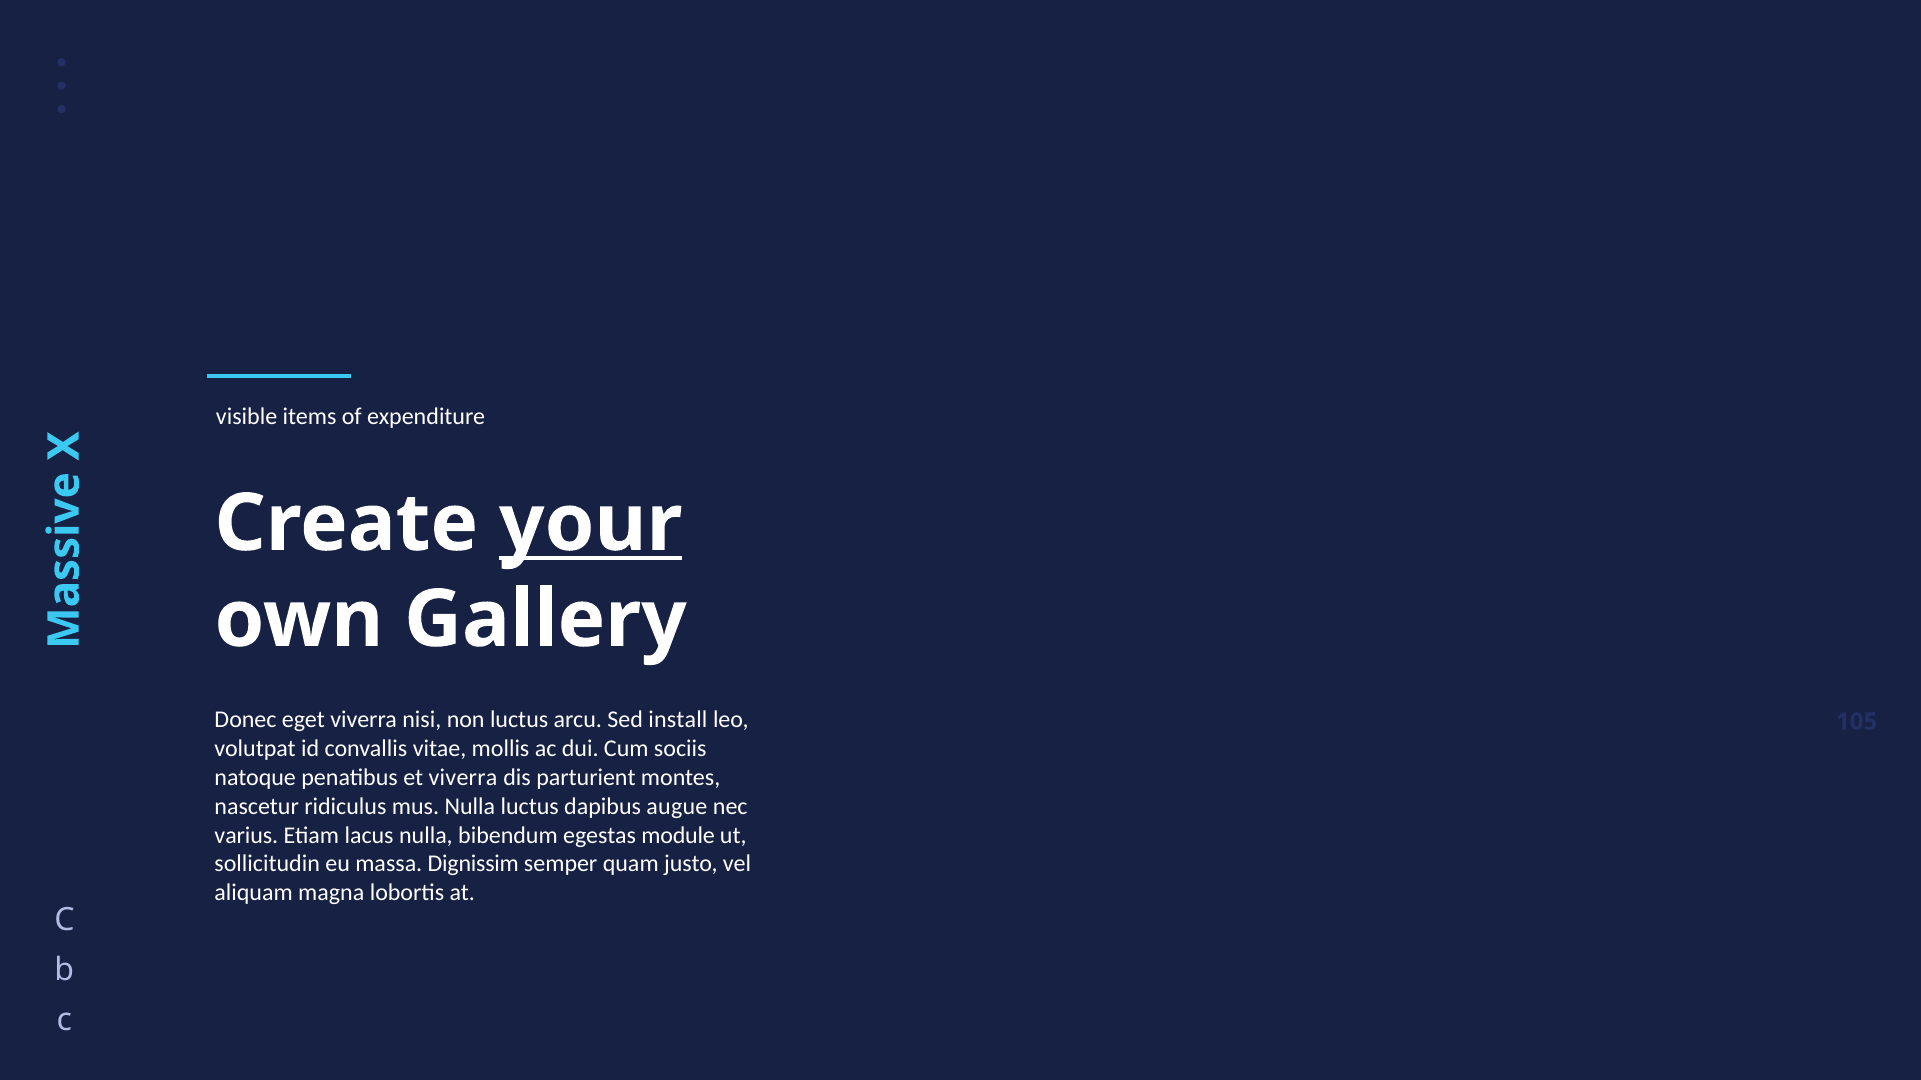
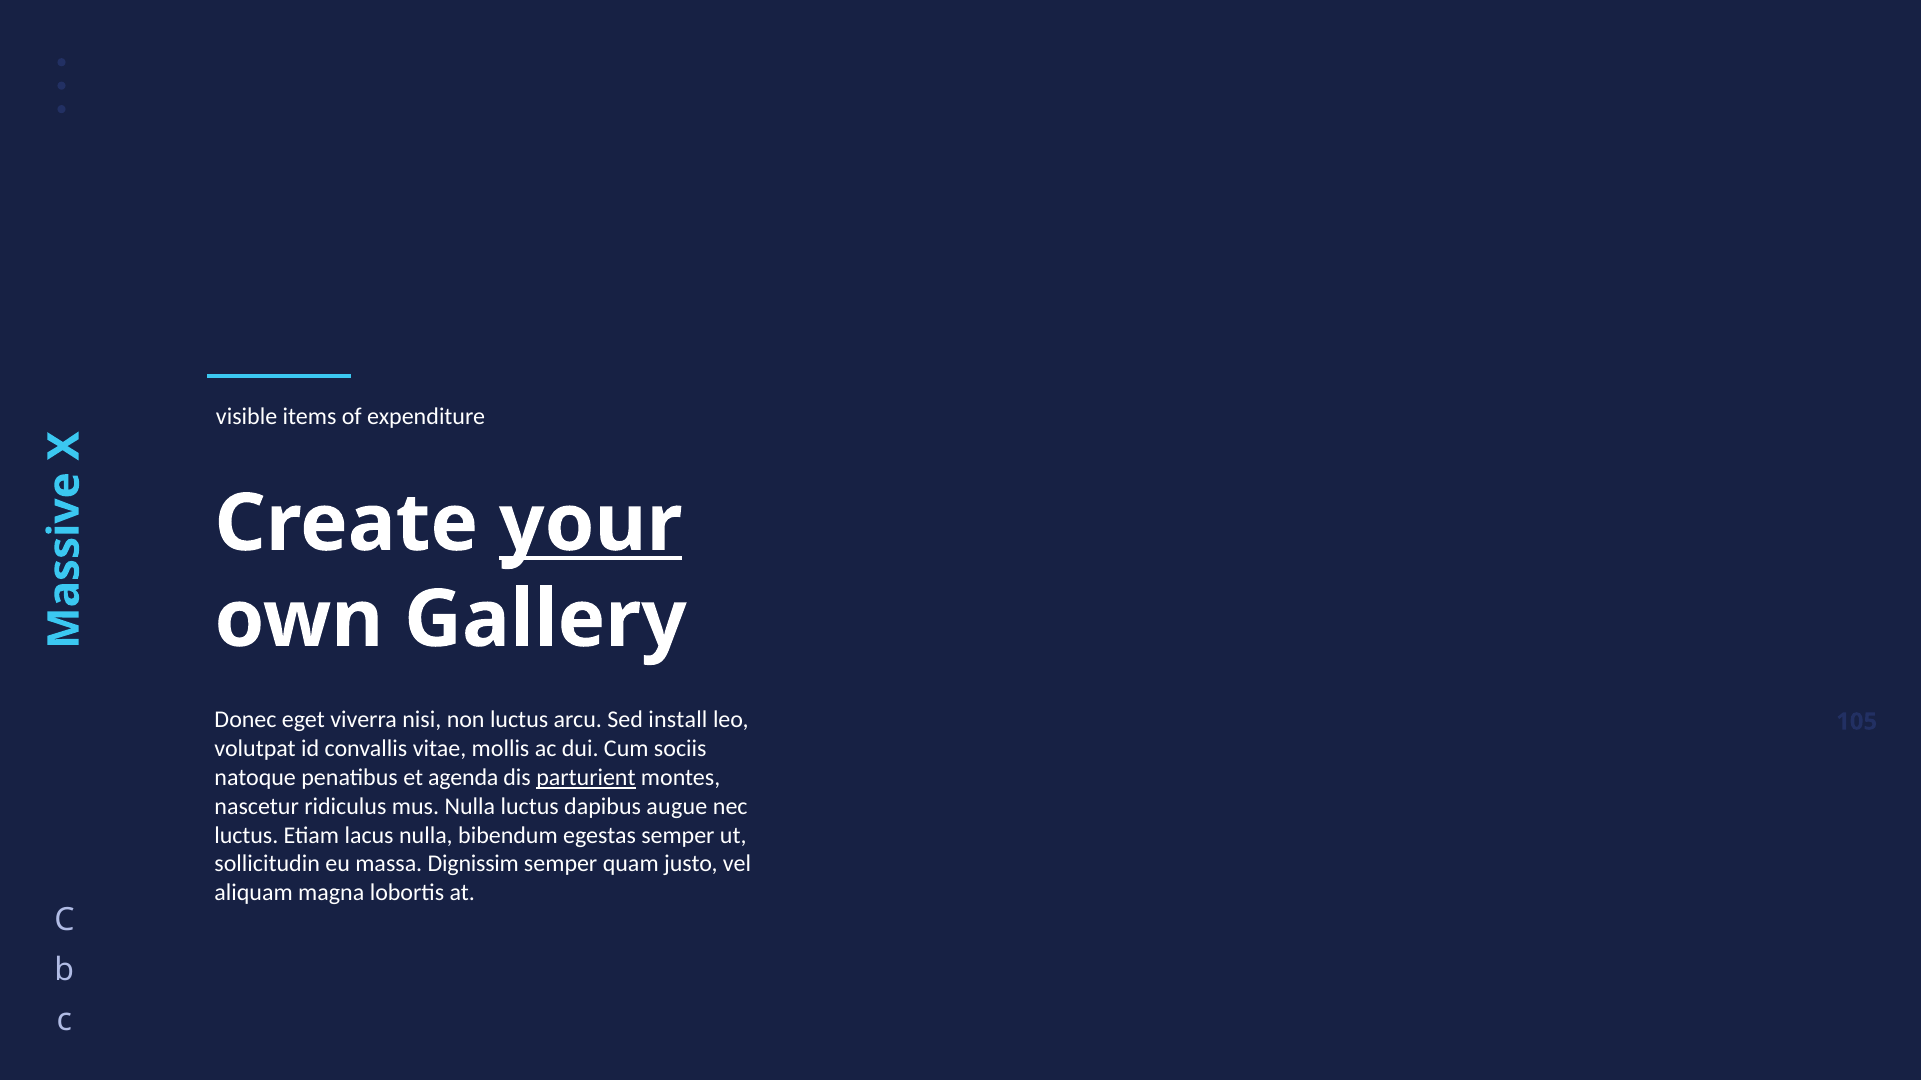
et viverra: viverra -> agenda (463, 778)
parturient underline: none -> present (586, 778)
varius: varius -> luctus (246, 835)
egestas module: module -> semper (678, 835)
